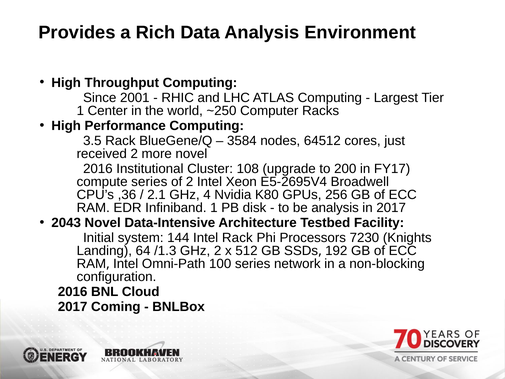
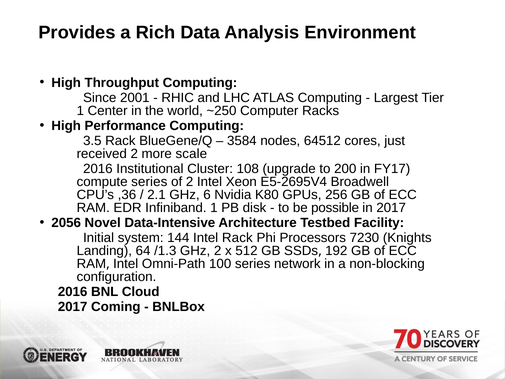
more novel: novel -> scale (191, 154)
4: 4 -> 6 (207, 195)
be analysis: analysis -> possible (335, 208)
2043: 2043 -> 2056 (66, 223)
